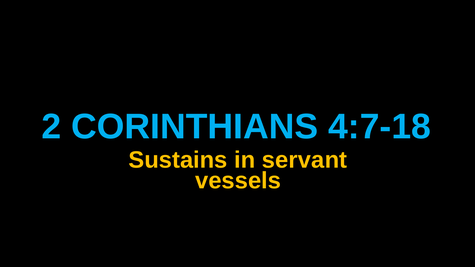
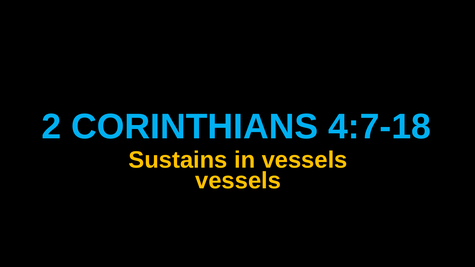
in servant: servant -> vessels (305, 160)
